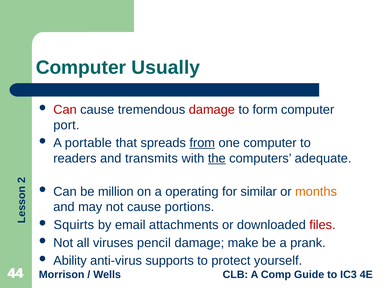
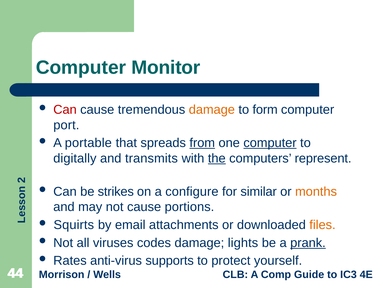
Usually: Usually -> Monitor (166, 67)
damage colour: red -> orange (212, 109)
computer underline: none -> present (270, 143)
readers: readers -> digitally (75, 158)
adequate: adequate -> represent (323, 158)
million: million -> strikes (116, 191)
operating: operating -> configure (192, 191)
files colour: red -> orange (322, 224)
pencil: pencil -> codes (154, 242)
make: make -> lights (243, 242)
prank underline: none -> present (308, 242)
Ability: Ability -> Rates (70, 260)
